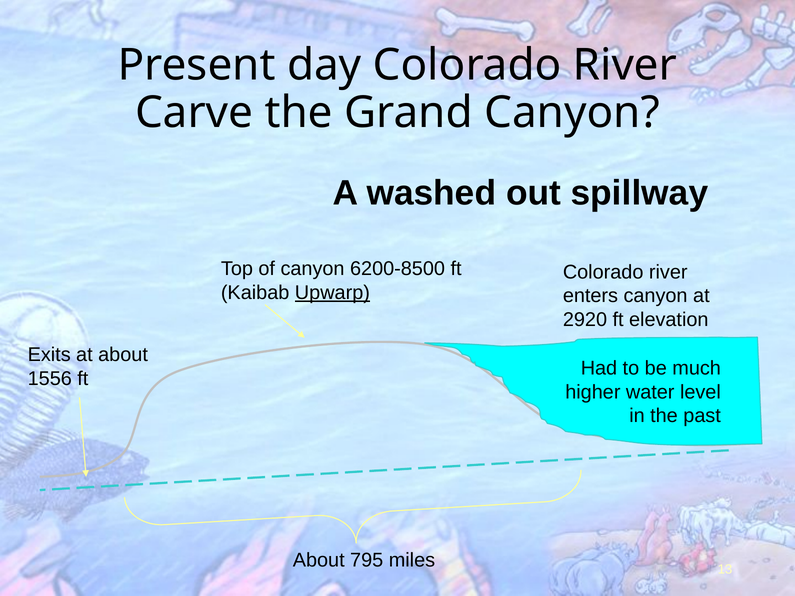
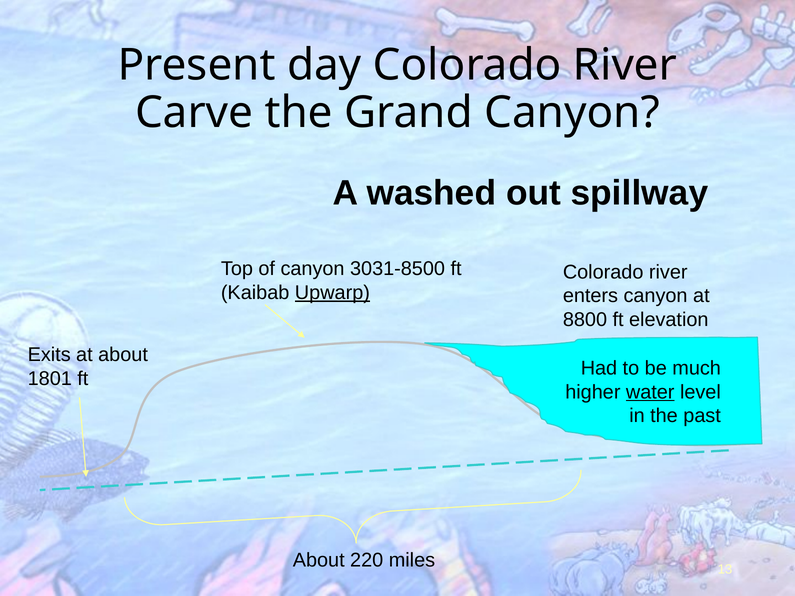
6200-8500: 6200-8500 -> 3031-8500 (398, 269)
2920: 2920 -> 8800 (585, 320)
1556: 1556 -> 1801 (50, 379)
water underline: none -> present (650, 392)
795: 795 -> 220 (367, 560)
